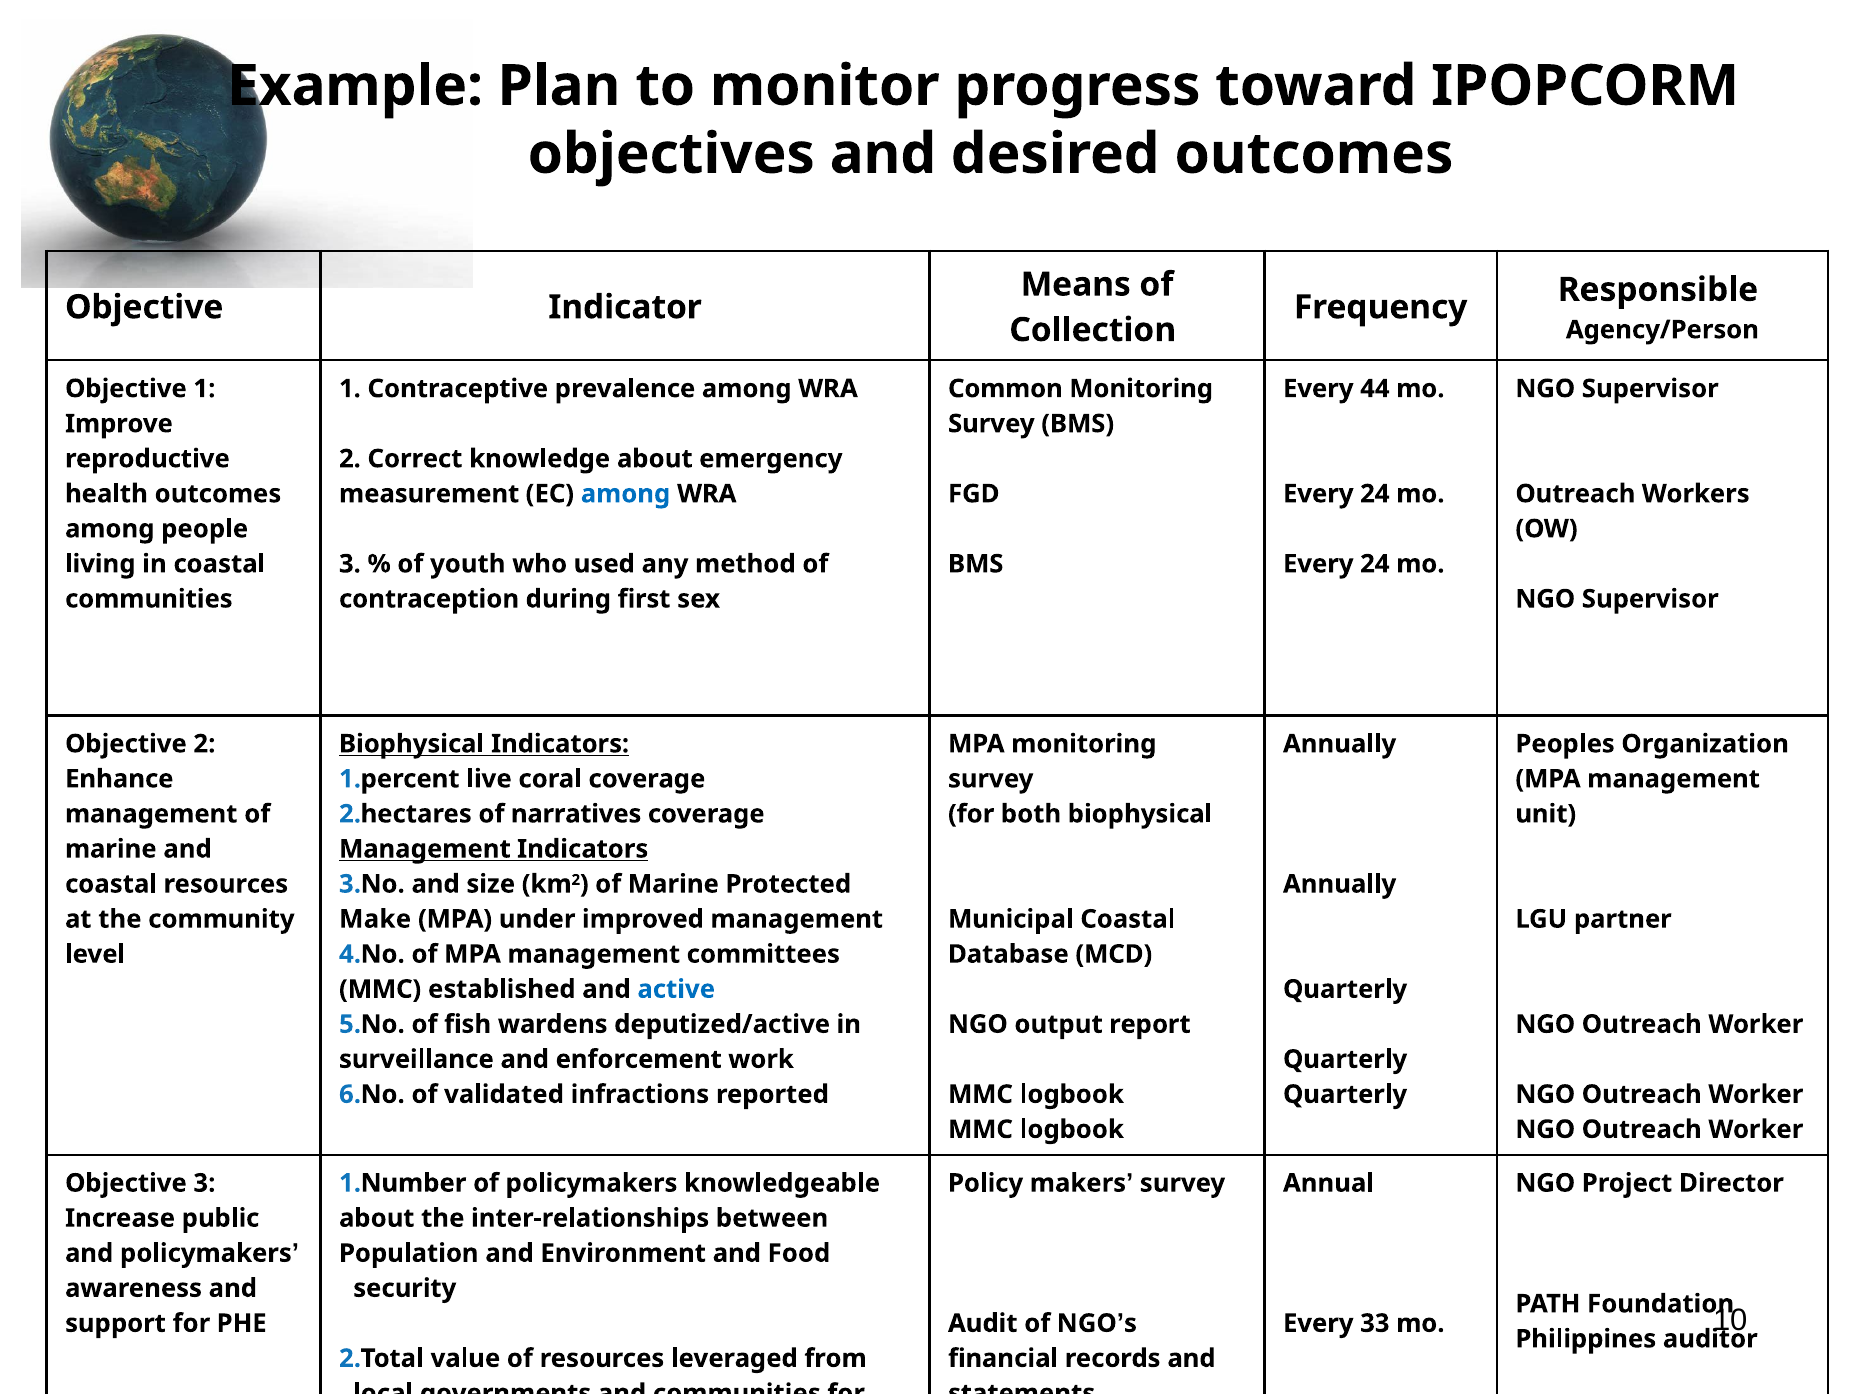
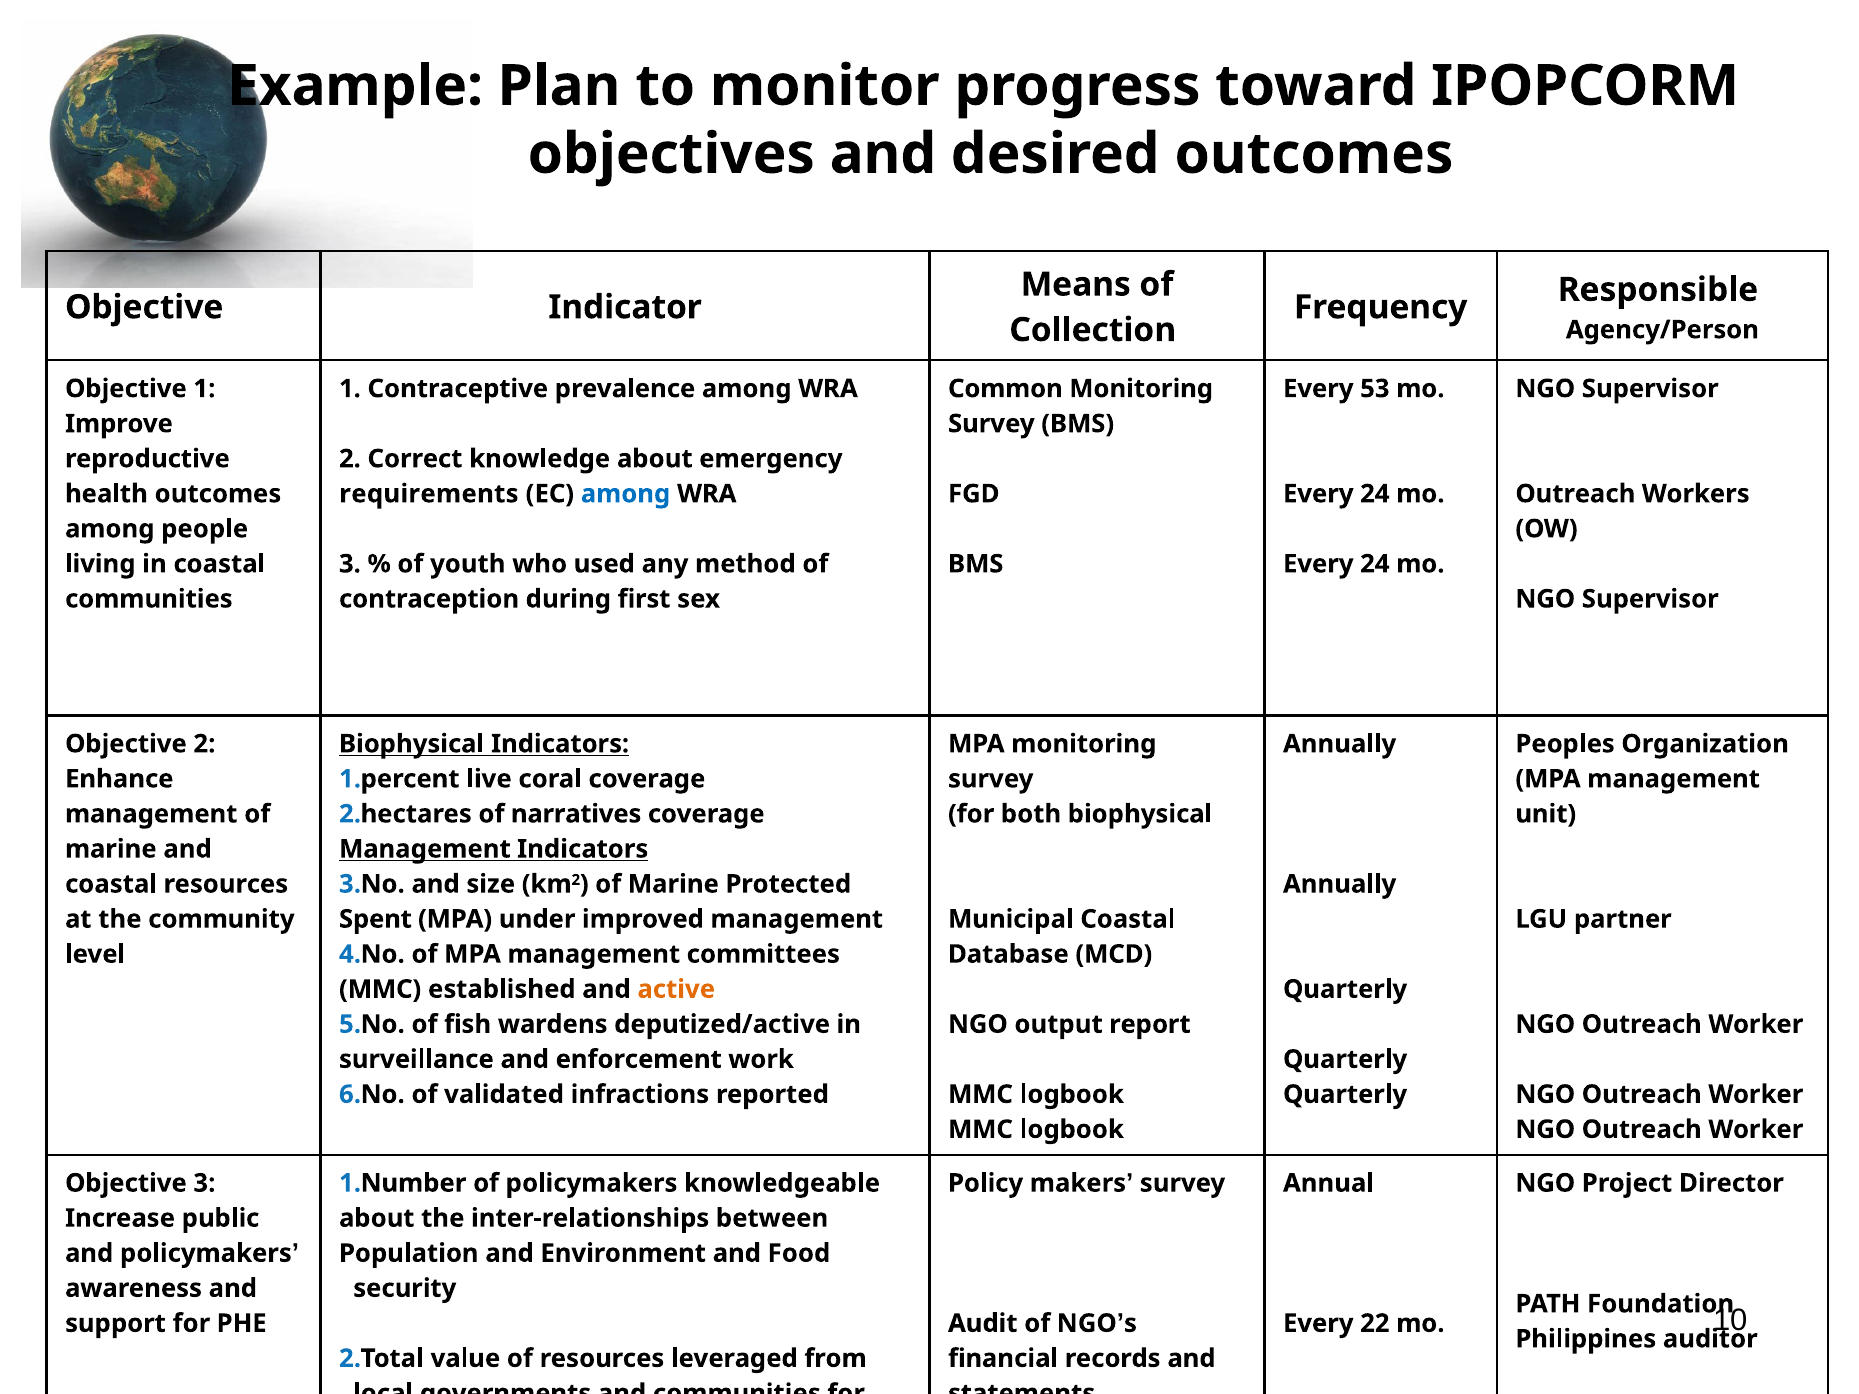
44: 44 -> 53 (1375, 389)
measurement: measurement -> requirements (429, 494)
Make: Make -> Spent (375, 919)
active colour: blue -> orange (676, 989)
33: 33 -> 22 (1375, 1324)
